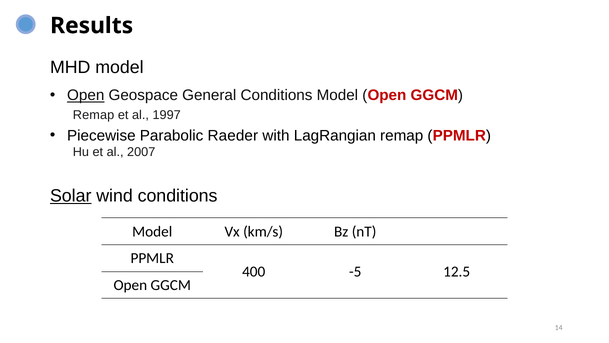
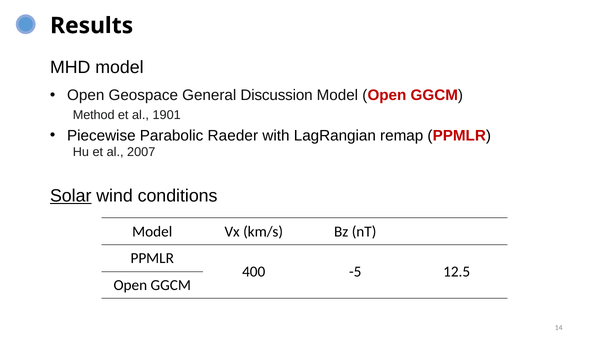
Open underline: present -> none (86, 95)
General Conditions: Conditions -> Discussion (277, 95)
Remap: Remap -> Method (94, 115)
1997: 1997 -> 1901 (167, 115)
